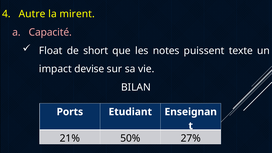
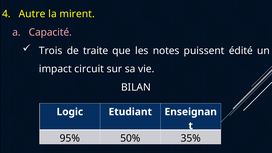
Float: Float -> Trois (51, 51)
short: short -> traite (96, 51)
texte: texte -> édité (241, 51)
devise: devise -> circuit (89, 69)
Ports: Ports -> Logic (70, 112)
21%: 21% -> 95% (70, 138)
27%: 27% -> 35% (191, 138)
